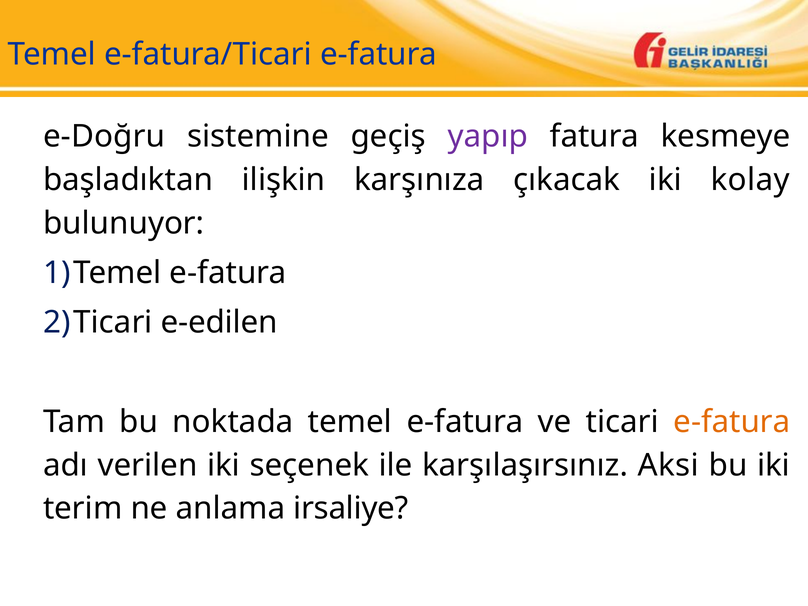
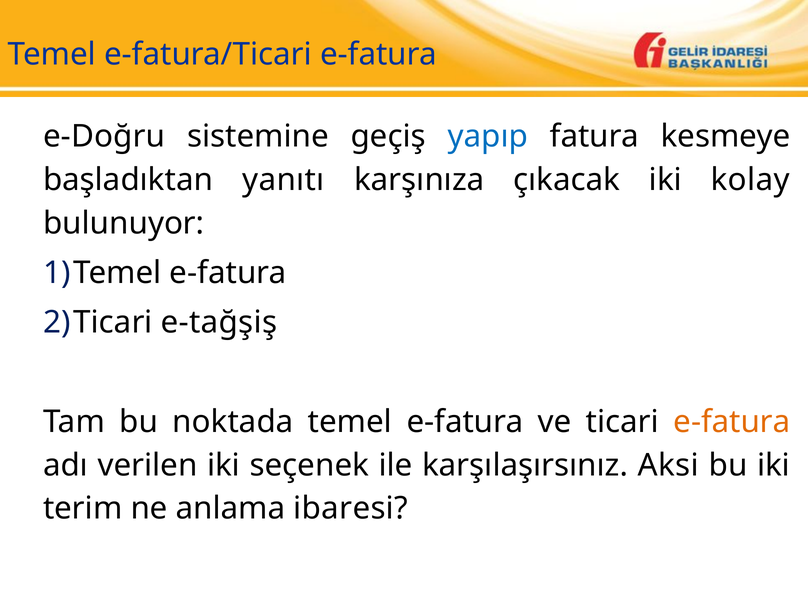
yapıp colour: purple -> blue (488, 136)
ilişkin: ilişkin -> yanıtı (283, 180)
e-edilen: e-edilen -> e-tağşiş (219, 322)
irsaliye: irsaliye -> ibaresi (351, 509)
